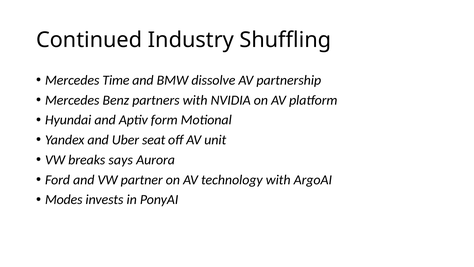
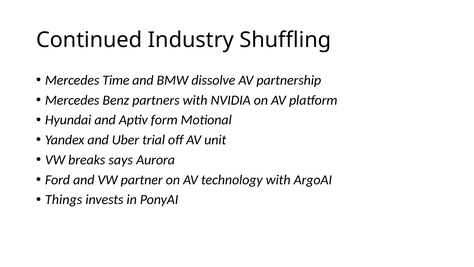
seat: seat -> trial (154, 140)
Modes: Modes -> Things (64, 199)
